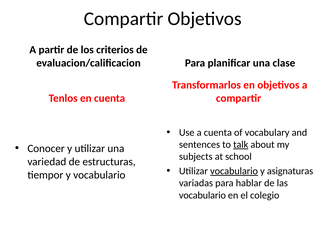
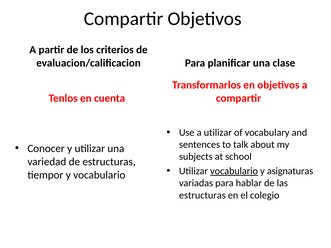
a cuenta: cuenta -> utilizar (218, 133)
talk underline: present -> none (241, 145)
vocabulario: vocabulario -> estructuras (202, 195)
